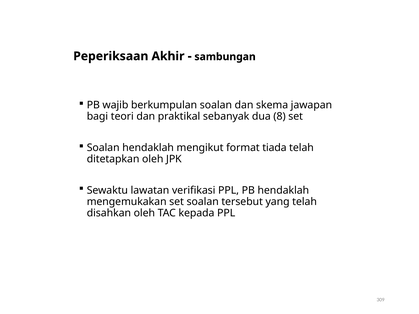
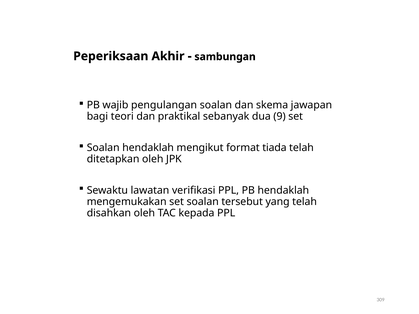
berkumpulan: berkumpulan -> pengulangan (164, 105)
8: 8 -> 9 (280, 117)
